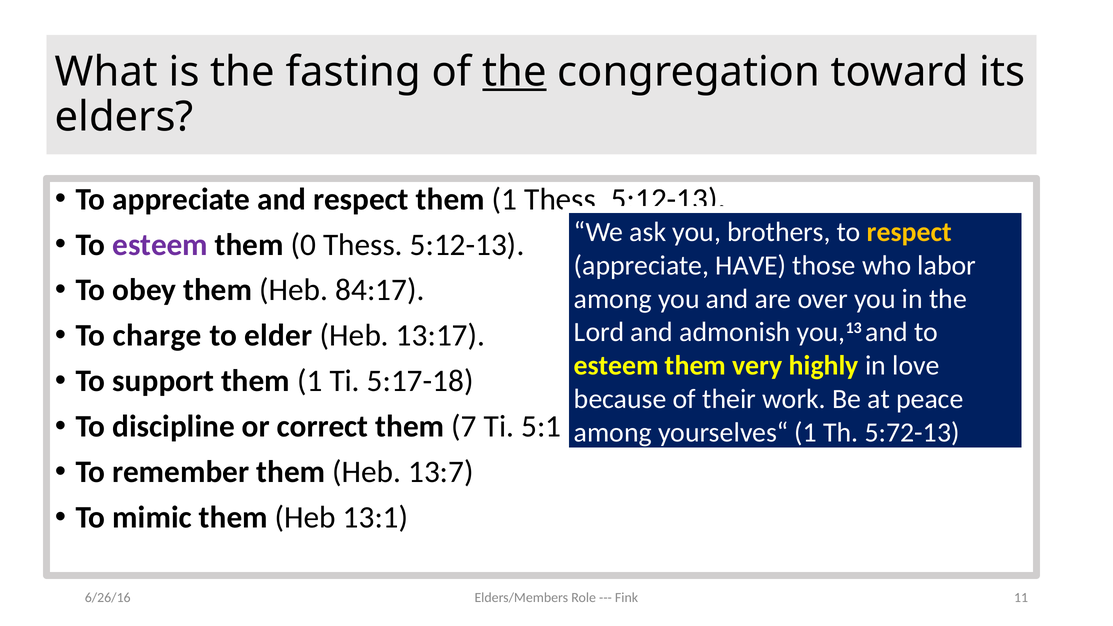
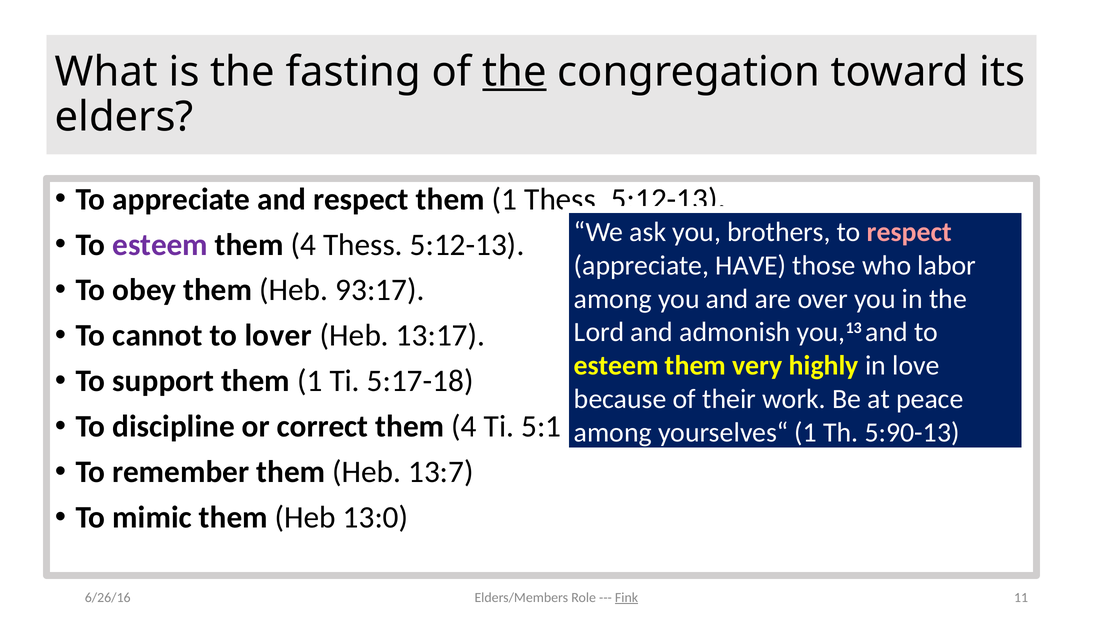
respect colour: yellow -> pink (909, 232)
0: 0 -> 4 (303, 245)
84:17: 84:17 -> 93:17 (380, 290)
charge: charge -> cannot (157, 336)
elder: elder -> lover (278, 336)
correct them 7: 7 -> 4 (464, 426)
5:72-13: 5:72-13 -> 5:90-13 (912, 432)
13:1: 13:1 -> 13:0 (376, 517)
Fink underline: none -> present (627, 598)
